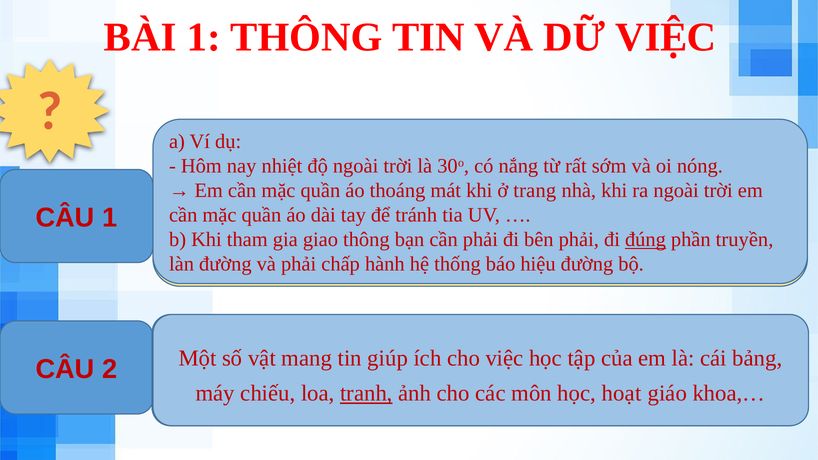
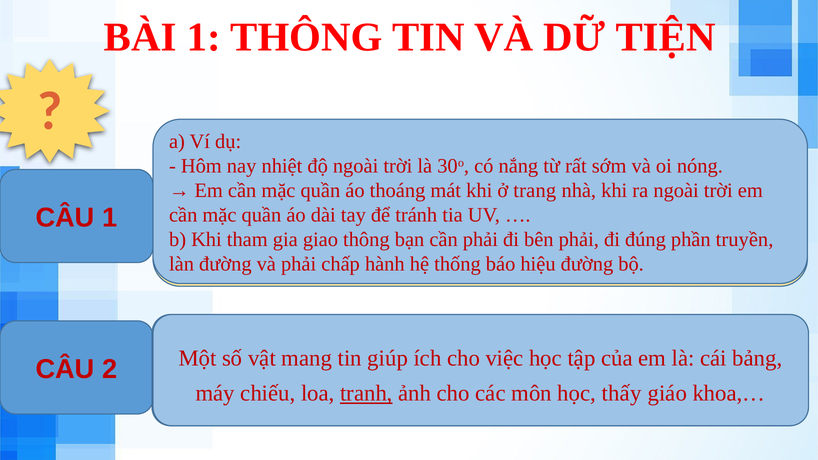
DỮ VIỆC: VIỆC -> TIỆN (666, 37)
đúng underline: present -> none (645, 240)
hoạt: hoạt -> thấy (622, 394)
